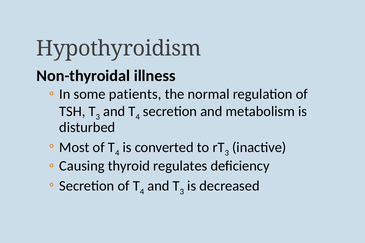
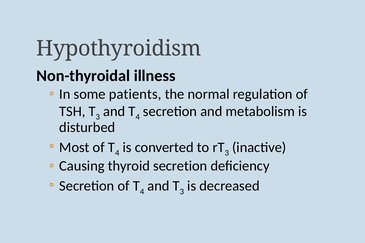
thyroid regulates: regulates -> secretion (180, 166)
